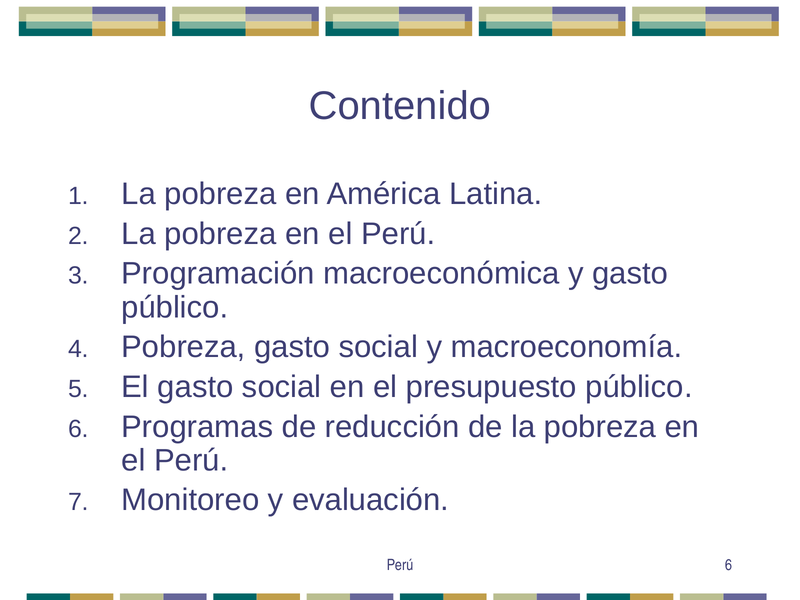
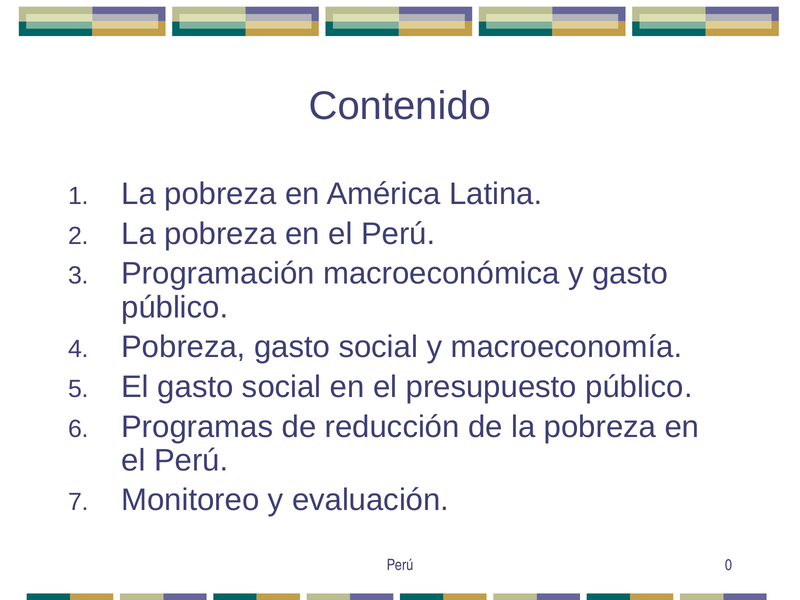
Perú 6: 6 -> 0 (728, 565)
